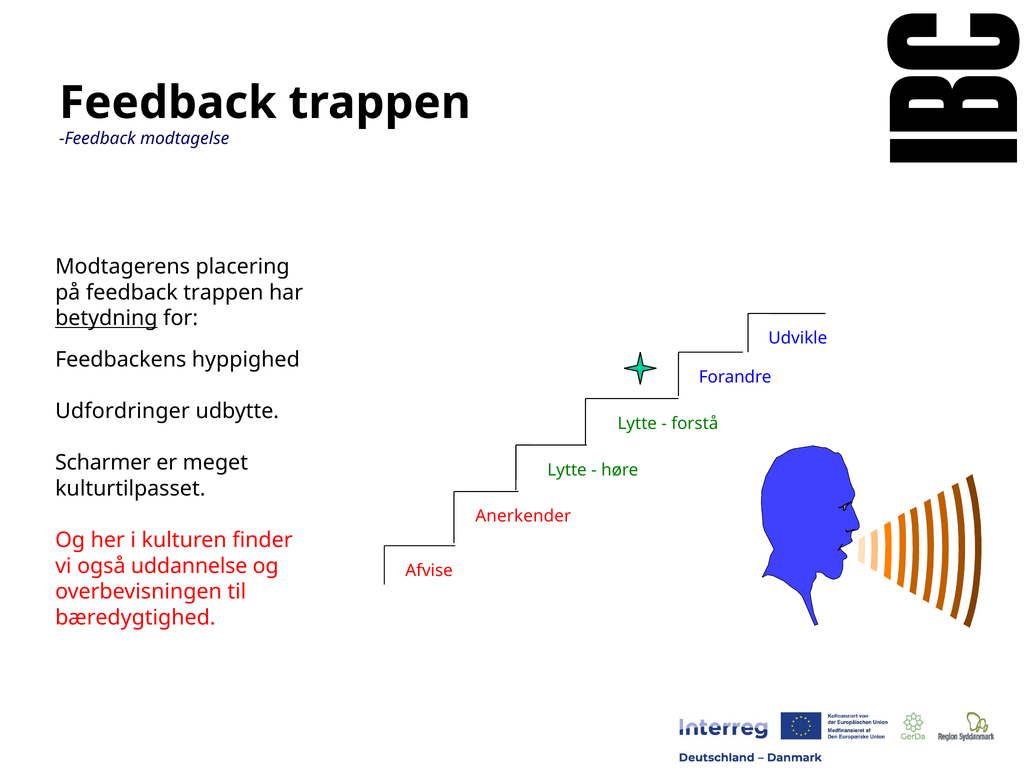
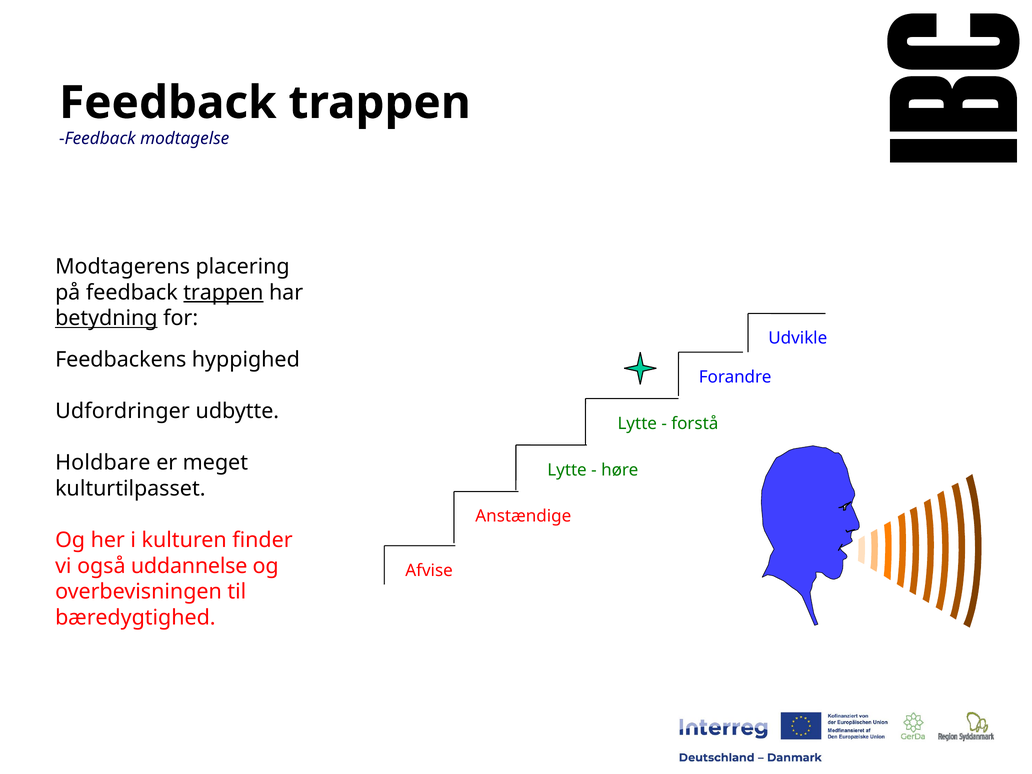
trappen underline: none -> present (223, 292)
Scharmer: Scharmer -> Holdbare (103, 463)
Anerkender: Anerkender -> Anstændige (523, 516)
